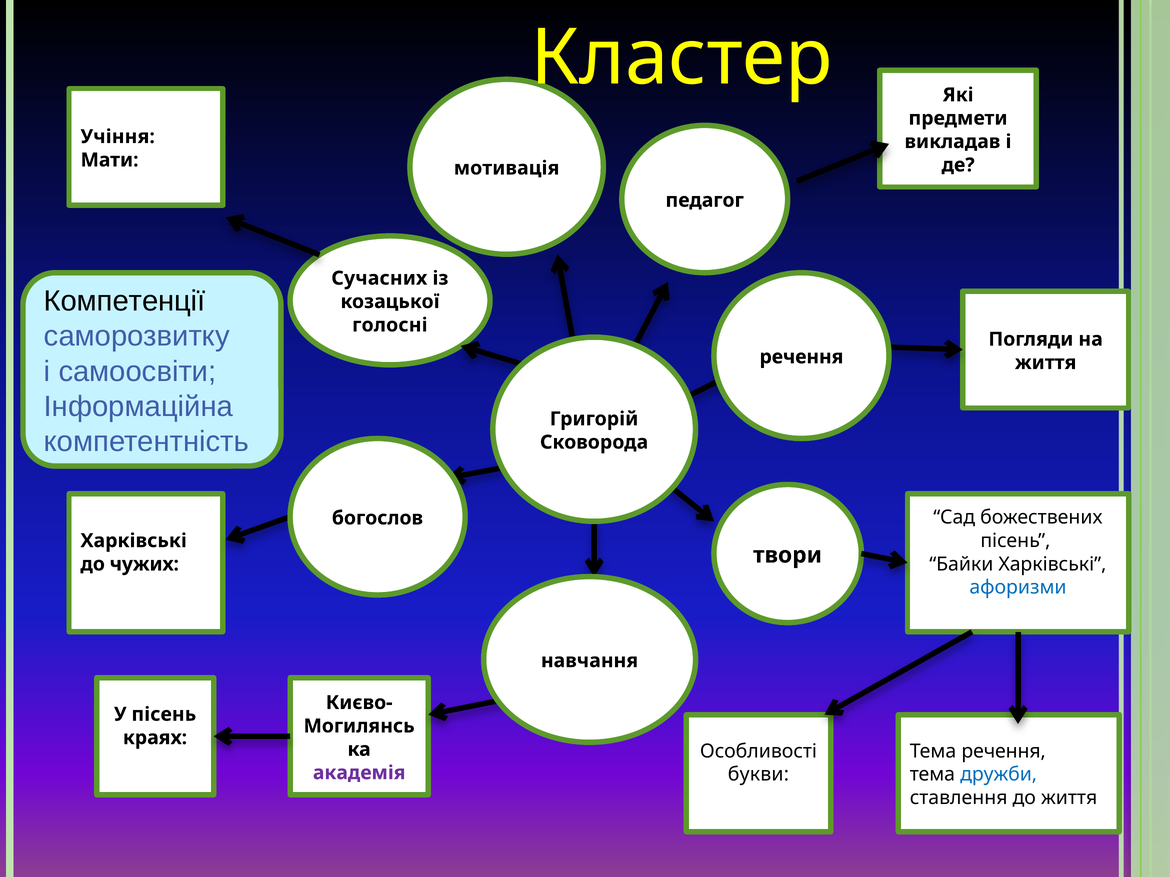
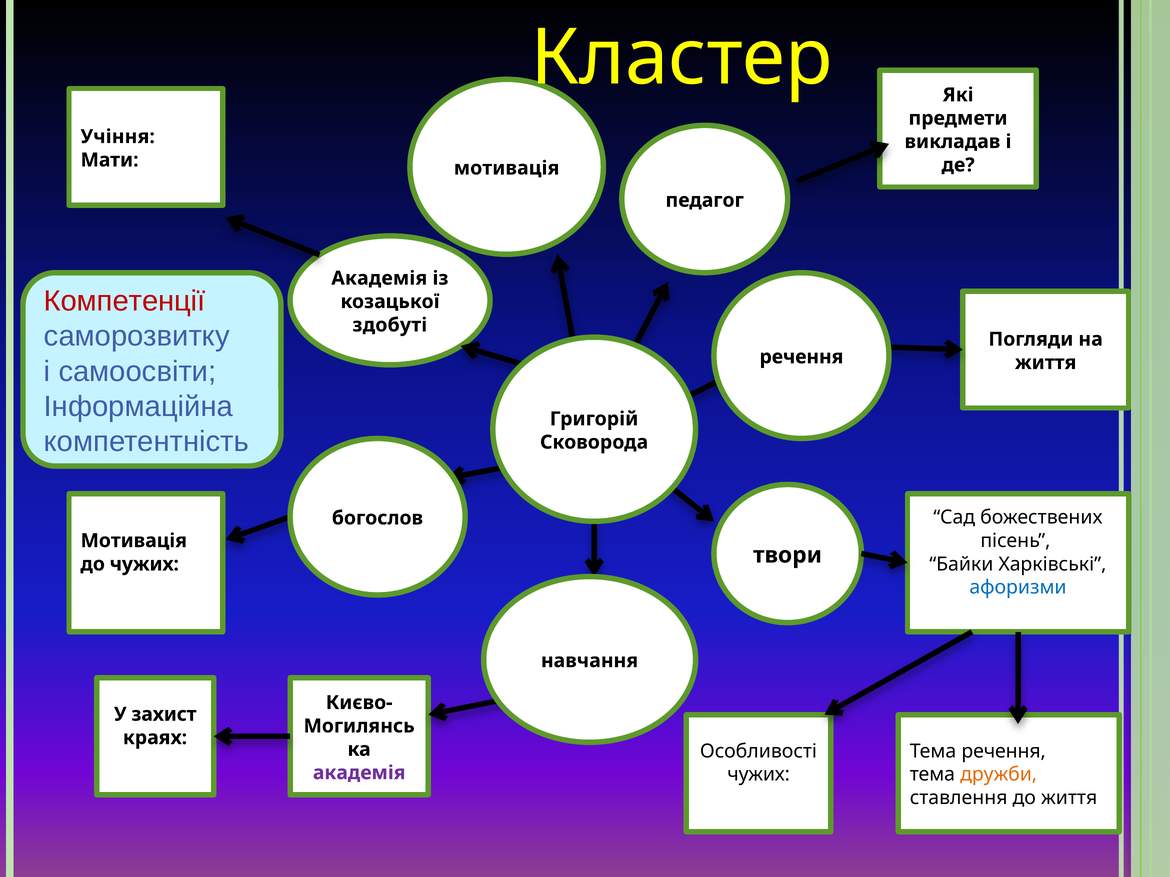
Сучасних: Сучасних -> Академія (379, 278)
Компетенції colour: black -> red (125, 301)
голосні: голосні -> здобуті (390, 325)
Харківські: Харківські -> Мотивація (134, 541)
У пісень: пісень -> захист (164, 715)
букви: букви -> чужих (759, 775)
дружби colour: blue -> orange (999, 775)
